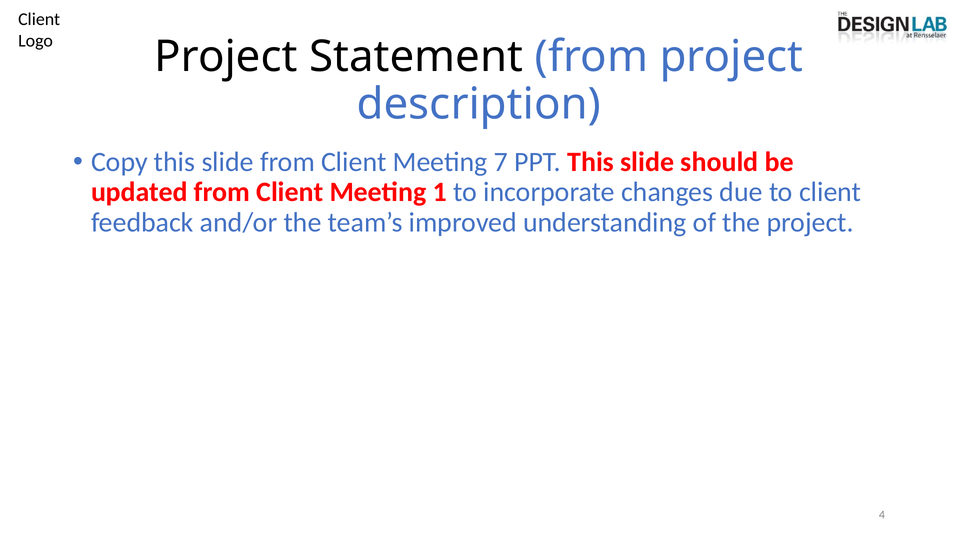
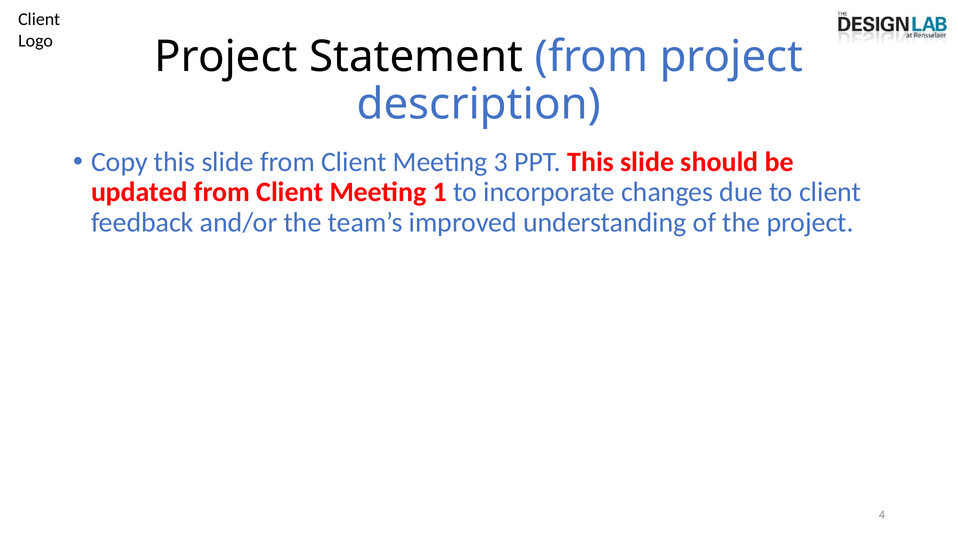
7: 7 -> 3 (501, 162)
